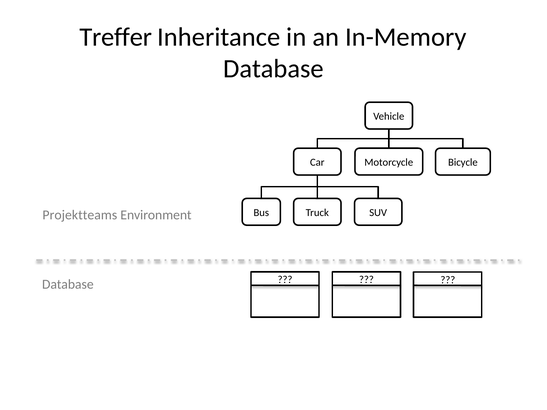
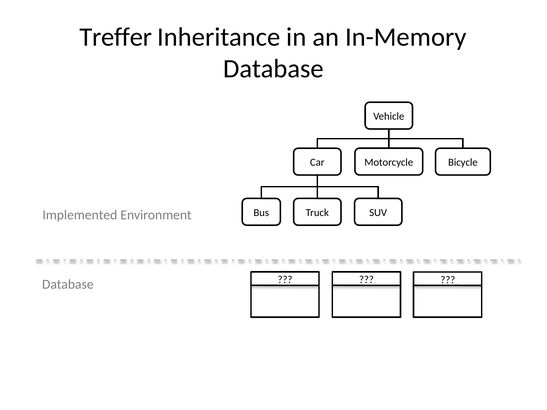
Projektteams: Projektteams -> Implemented (80, 215)
